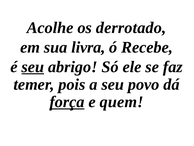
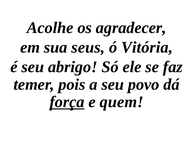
derrotado: derrotado -> agradecer (131, 28)
livra: livra -> seus (88, 47)
Recebe: Recebe -> Vitória (147, 47)
seu underline: present -> none (33, 67)
